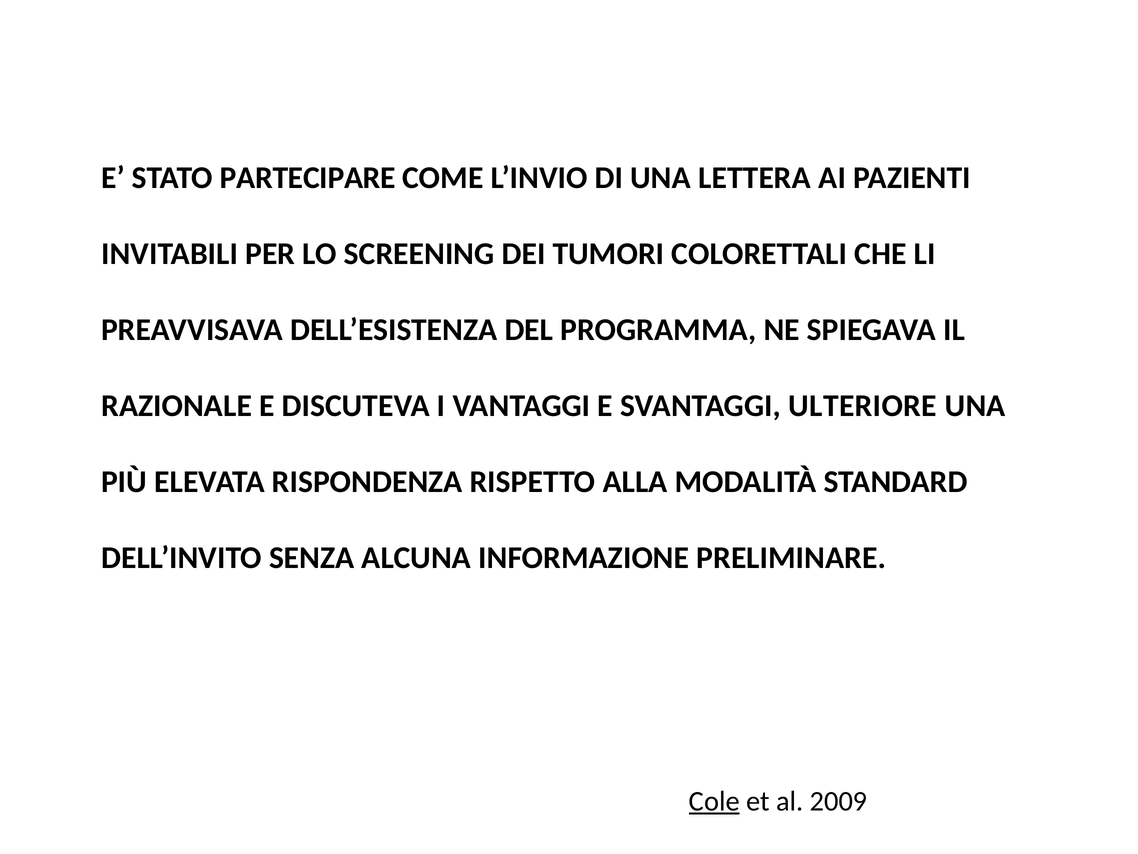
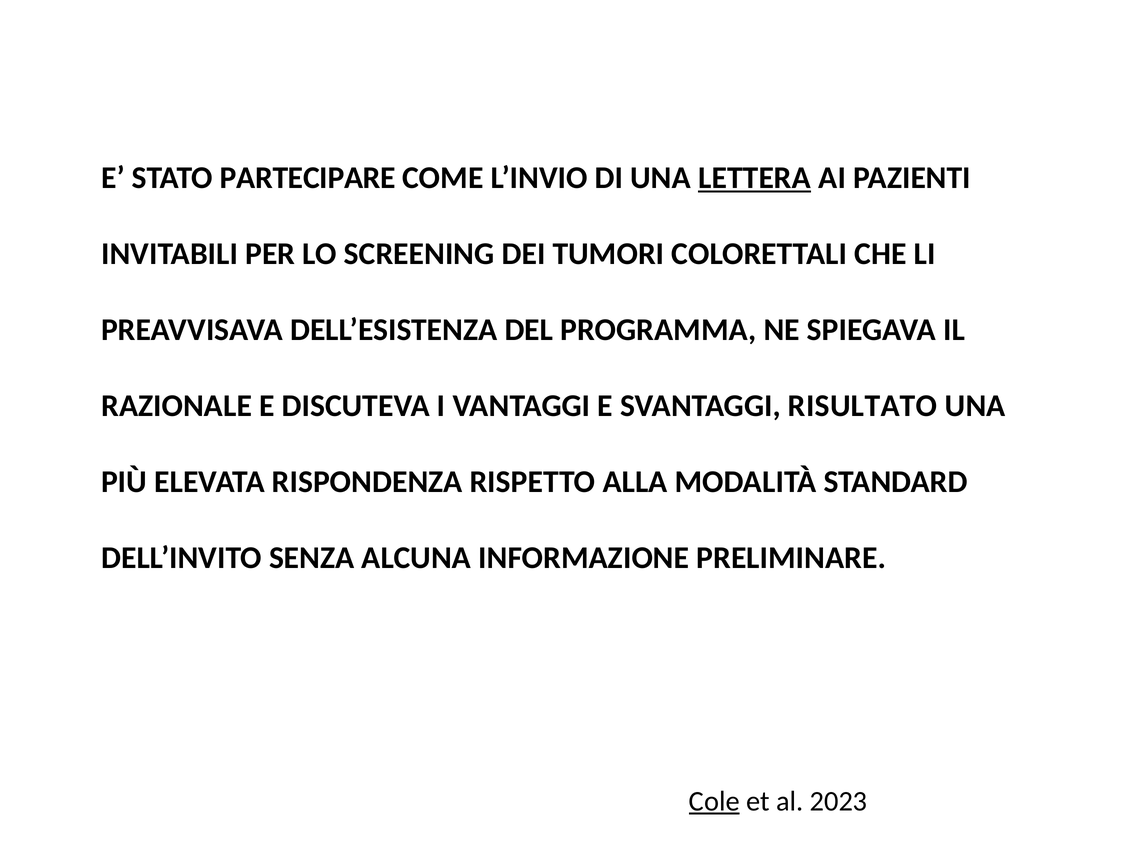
LETTERA underline: none -> present (755, 178)
ULTERIORE: ULTERIORE -> RISULTATO (863, 406)
2009: 2009 -> 2023 (839, 801)
